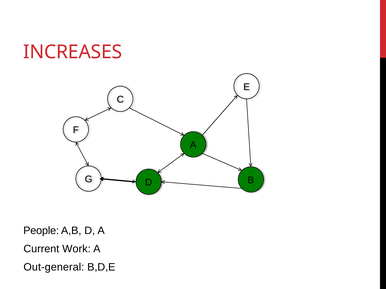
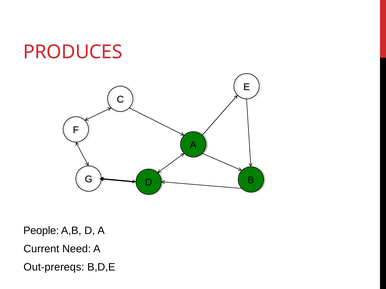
INCREASES: INCREASES -> PRODUCES (73, 52)
Work: Work -> Need (77, 249)
Out-general: Out-general -> Out-prereqs (54, 268)
